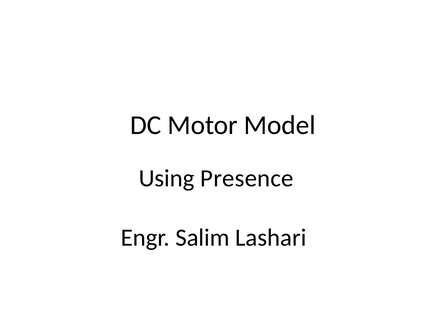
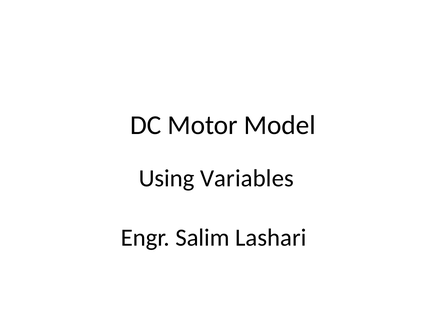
Presence: Presence -> Variables (247, 179)
